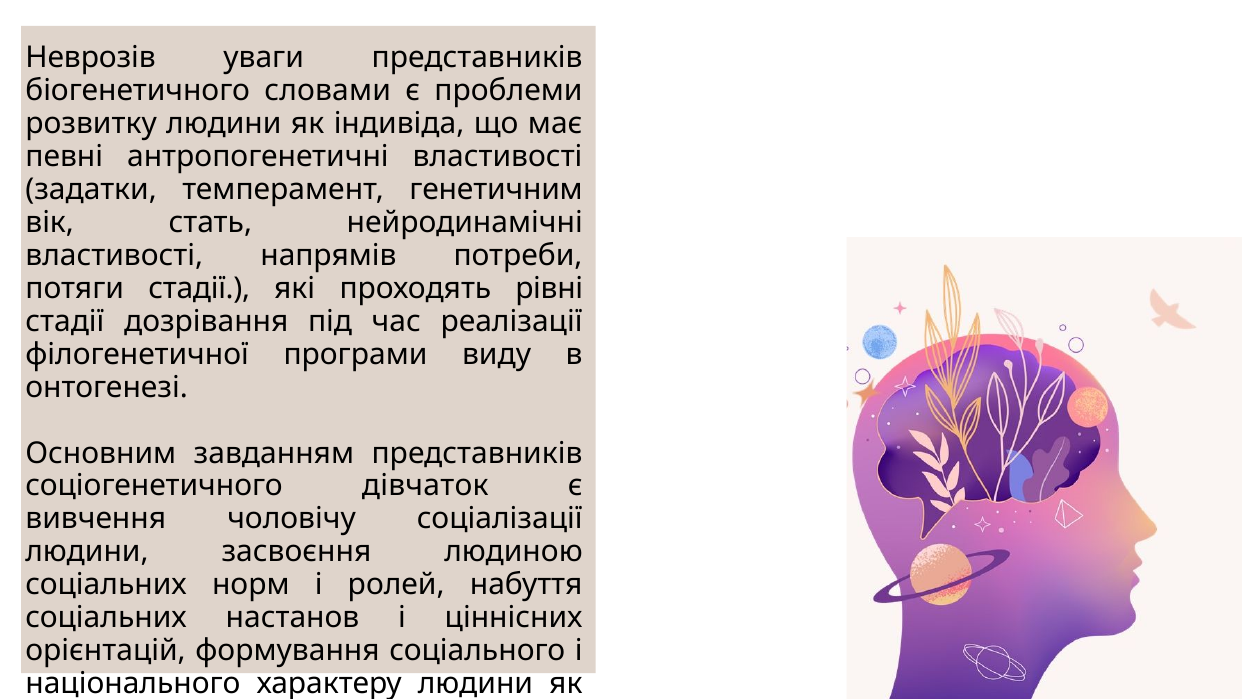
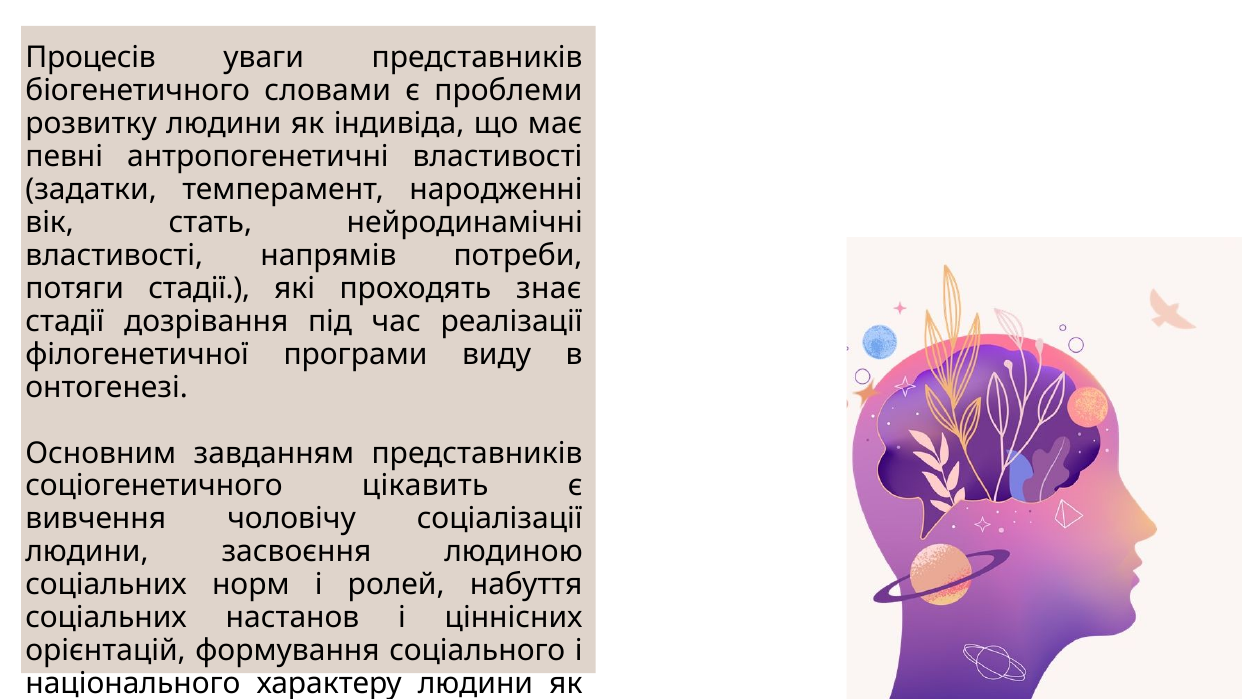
Неврозів: Неврозів -> Процесів (91, 57)
генетичним: генетичним -> народженні (496, 189)
рівні: рівні -> знає (549, 288)
дівчаток: дівчаток -> цікавить (425, 486)
